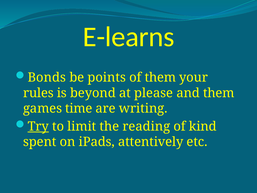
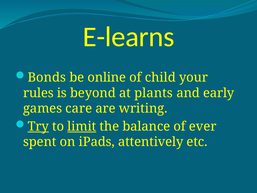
points: points -> online (107, 77)
of them: them -> child (160, 77)
please: please -> plants (154, 93)
and them: them -> early (219, 93)
time: time -> care (79, 108)
limit underline: none -> present (82, 126)
reading: reading -> balance (146, 126)
kind: kind -> ever (203, 126)
